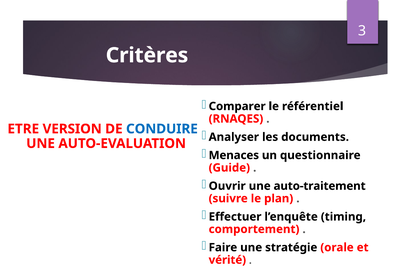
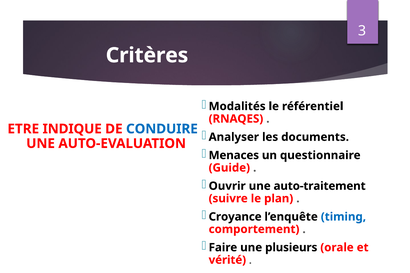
Comparer: Comparer -> Modalités (237, 106)
VERSION: VERSION -> INDIQUE (72, 129)
Effectuer: Effectuer -> Croyance (235, 217)
timing colour: black -> blue (343, 217)
stratégie: stratégie -> plusieurs (291, 248)
